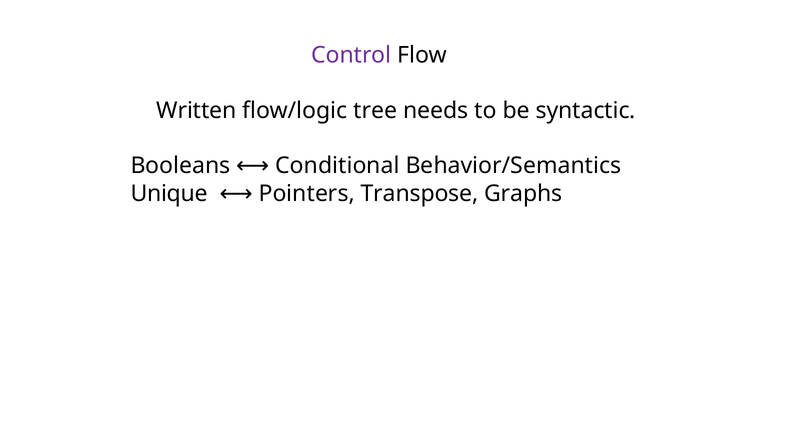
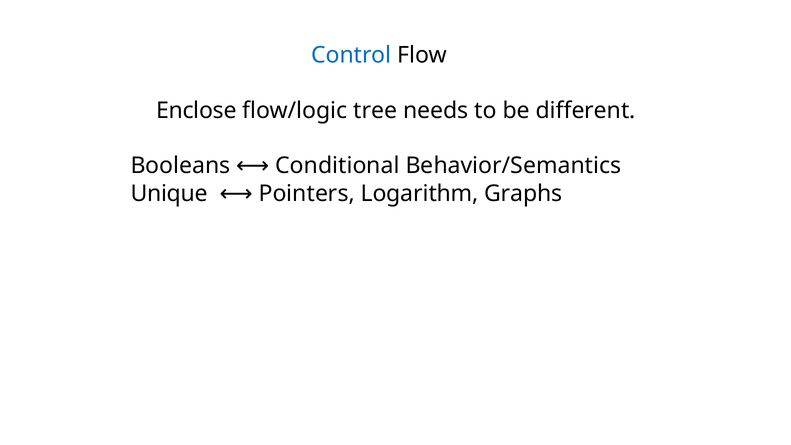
Control colour: purple -> blue (351, 55)
Written: Written -> Enclose (196, 110)
syntactic: syntactic -> different (586, 110)
Transpose: Transpose -> Logarithm (420, 194)
